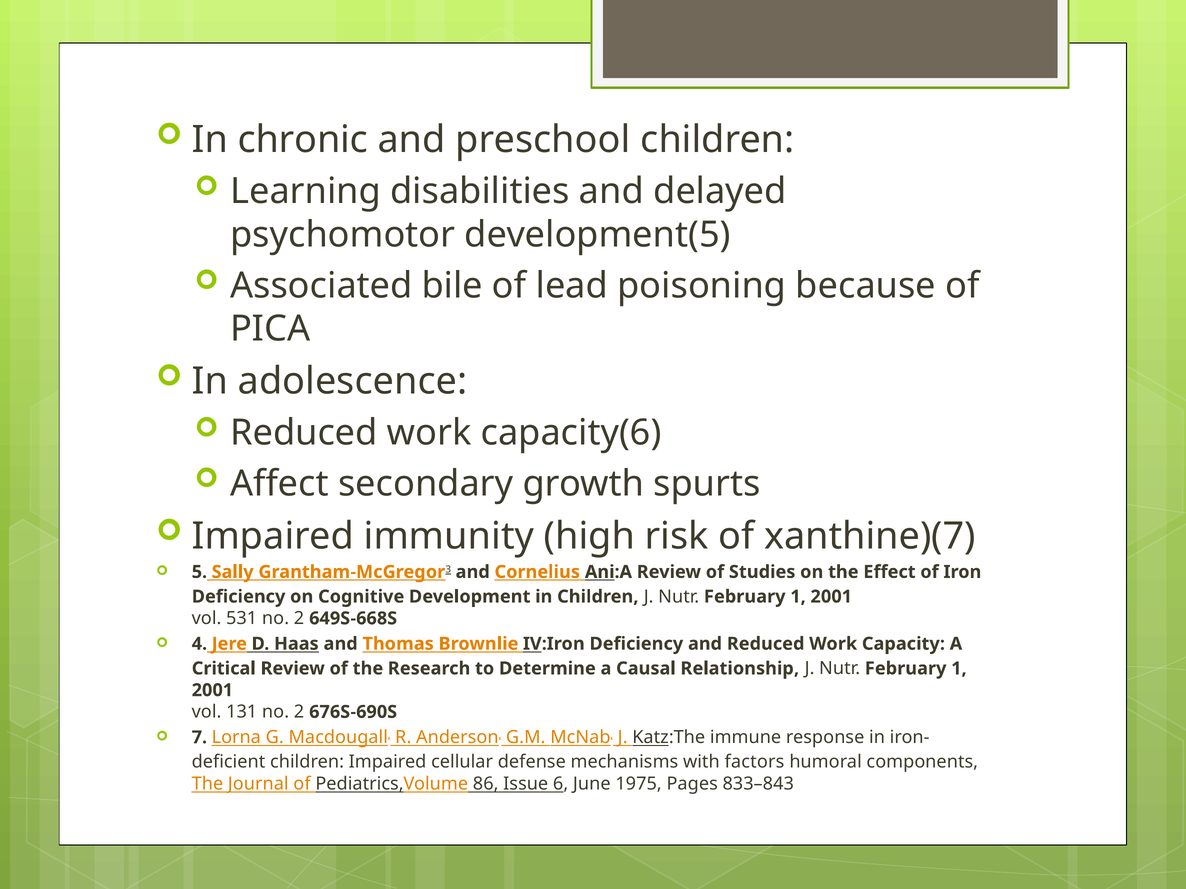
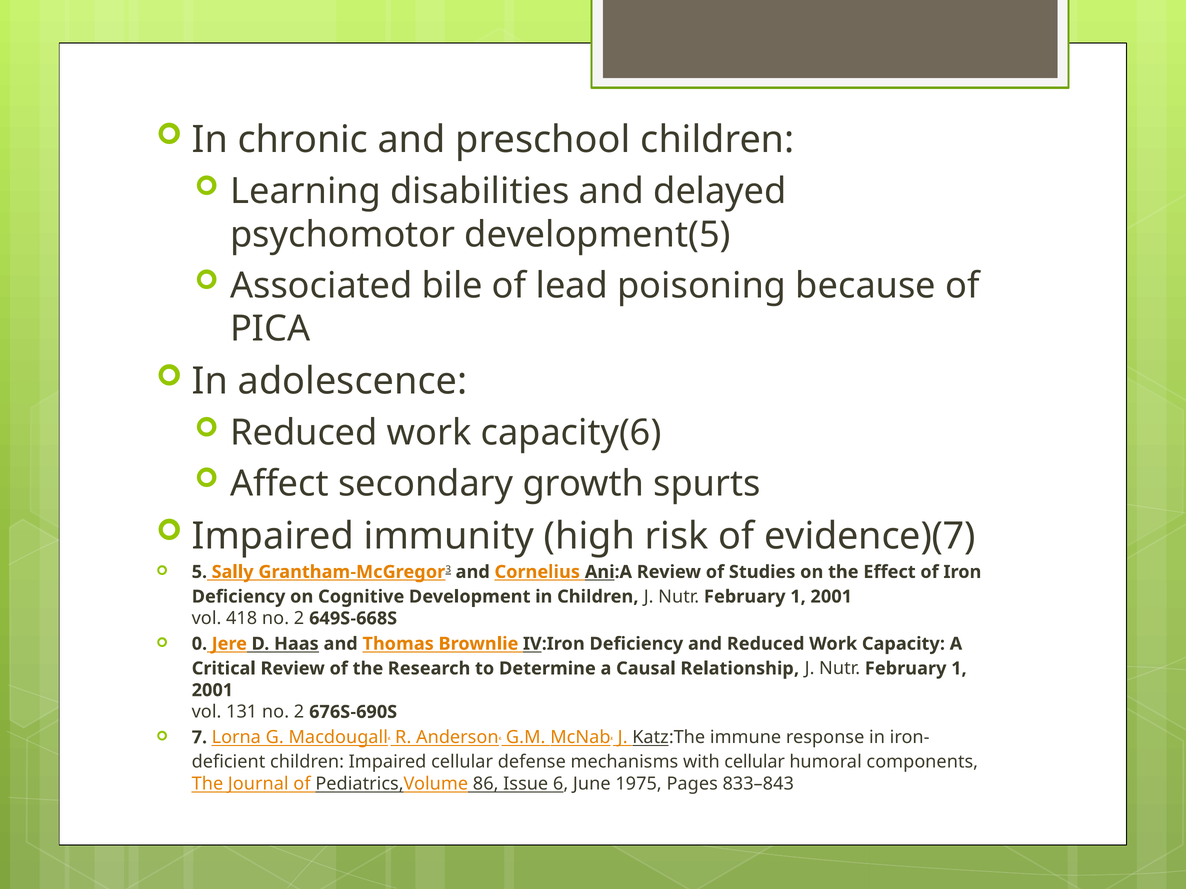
xanthine)(7: xanthine)(7 -> evidence)(7 (870, 536)
531: 531 -> 418 (242, 619)
4: 4 -> 0 (199, 644)
with factors: factors -> cellular (755, 762)
